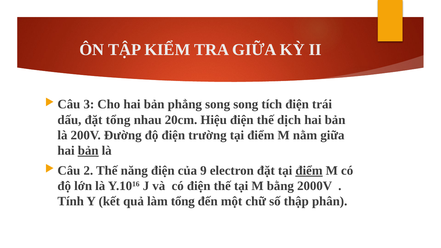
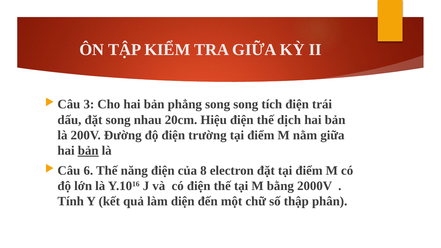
đặt tổng: tổng -> song (118, 120)
2: 2 -> 6 (88, 171)
9: 9 -> 8 (203, 171)
điểm underline: present -> none (309, 171)
làm tổng: tổng -> diện (183, 201)
